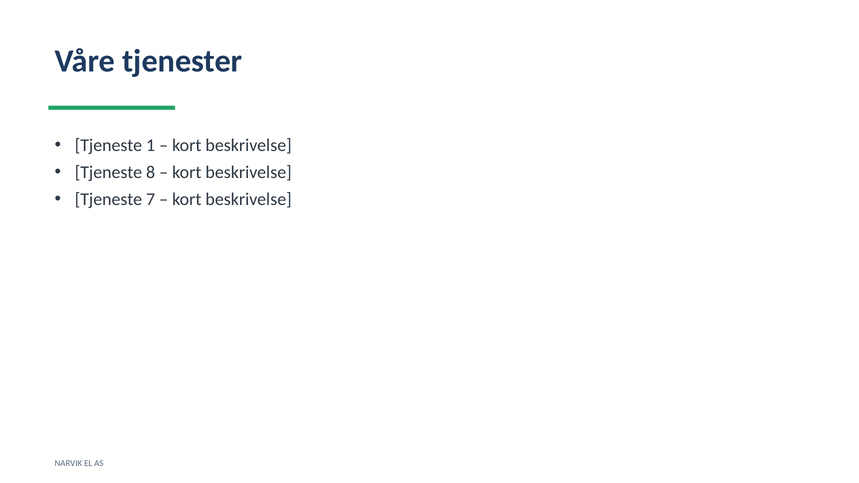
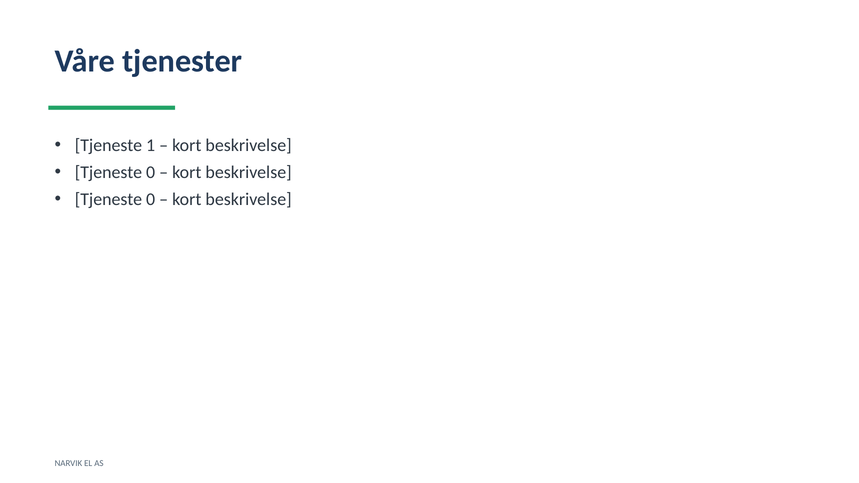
8: 8 -> 0 (151, 172)
7: 7 -> 0 (151, 199)
